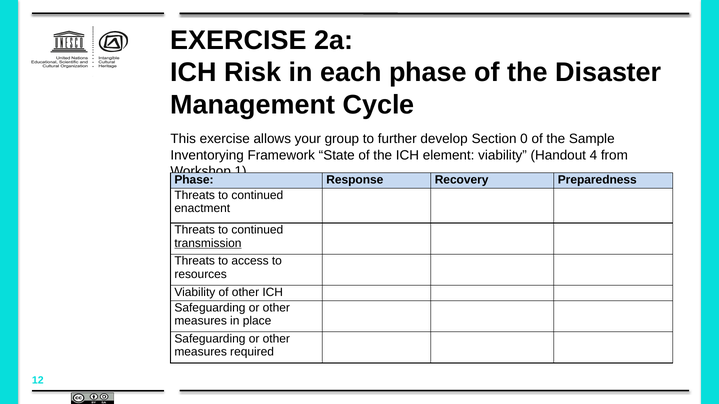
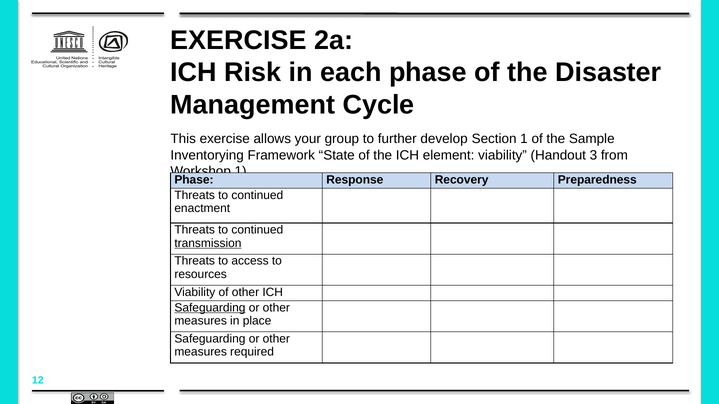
Section 0: 0 -> 1 (524, 139)
4: 4 -> 3 (593, 155)
Safeguarding underline: none -> present (210, 308)
